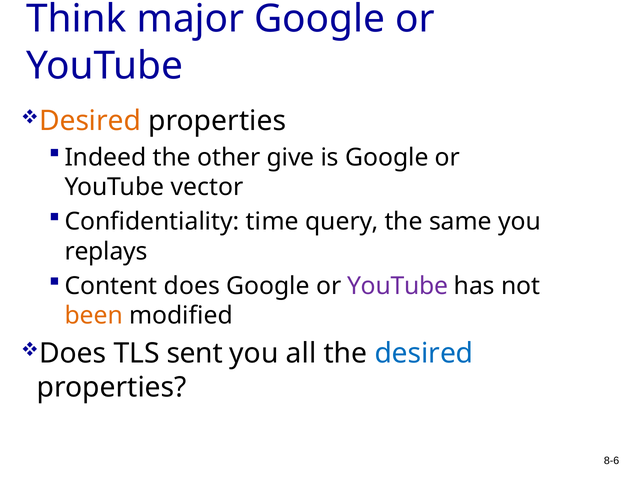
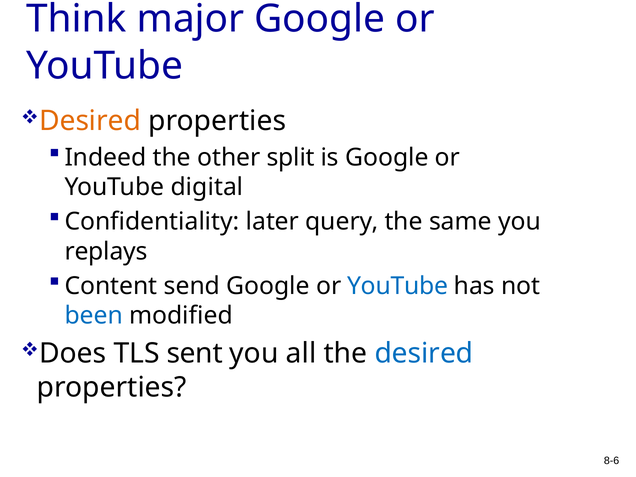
give: give -> split (291, 157)
vector: vector -> digital (207, 187)
time: time -> later (272, 222)
Content does: does -> send (192, 286)
YouTube colour: purple -> blue (398, 286)
been colour: orange -> blue (94, 316)
